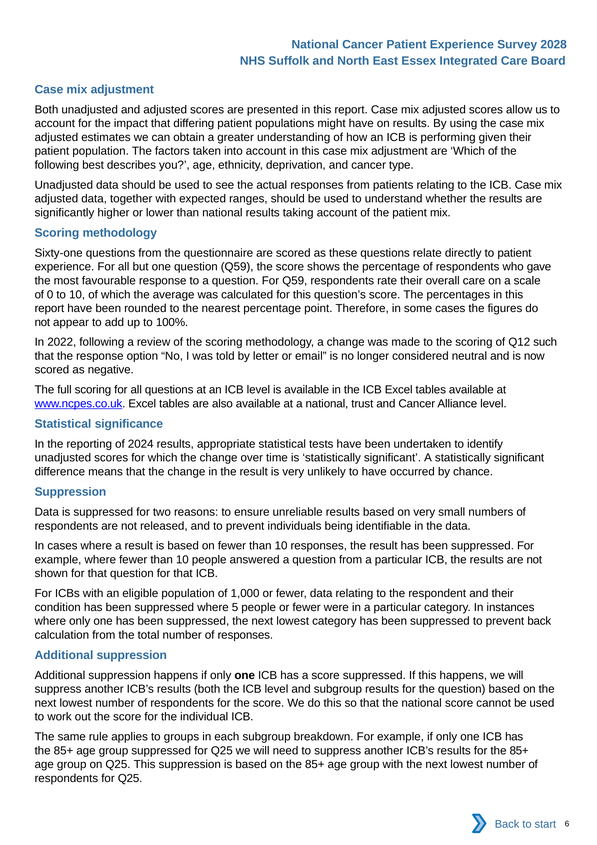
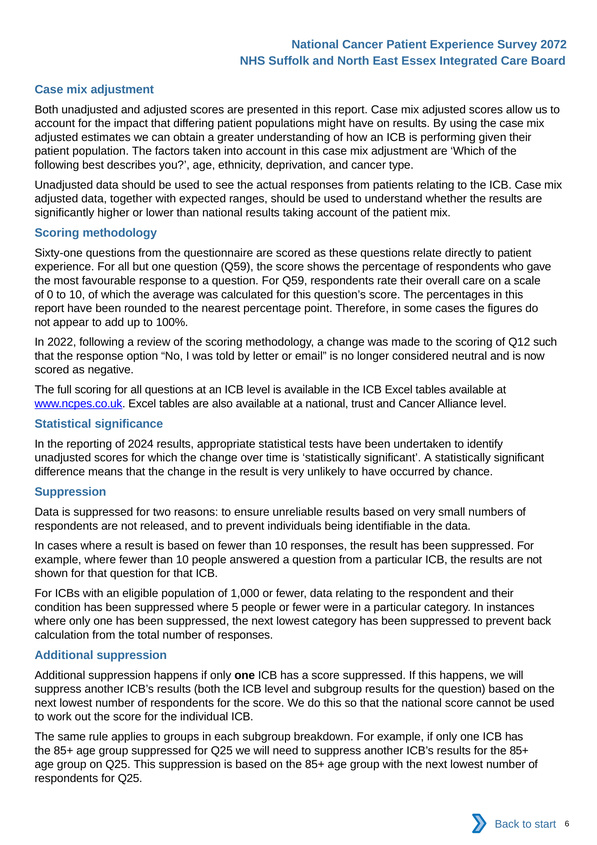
2028: 2028 -> 2072 (554, 44)
